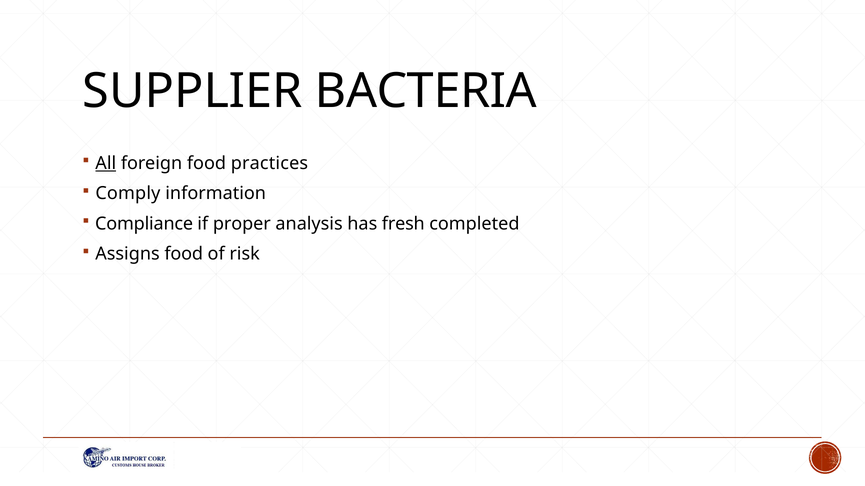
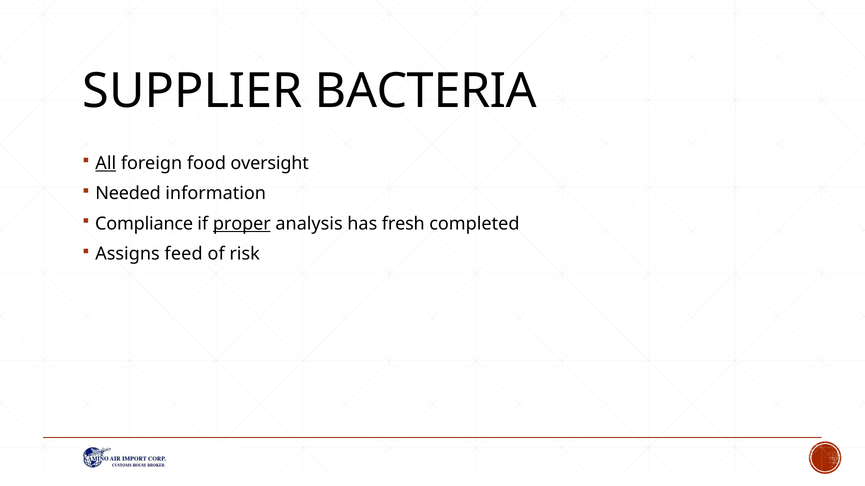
practices: practices -> oversight (270, 163)
Comply: Comply -> Needed (128, 194)
proper underline: none -> present (242, 224)
Assigns food: food -> feed (184, 254)
